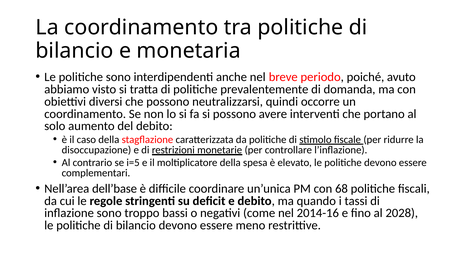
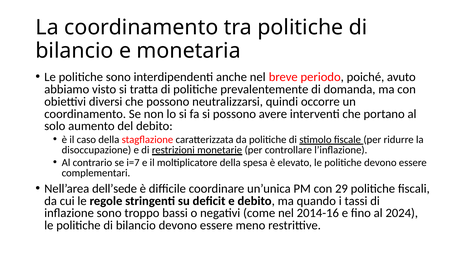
i=5: i=5 -> i=7 (133, 163)
dell’base: dell’base -> dell’sede (115, 189)
68: 68 -> 29 (341, 189)
2028: 2028 -> 2024 (402, 213)
